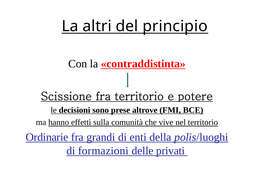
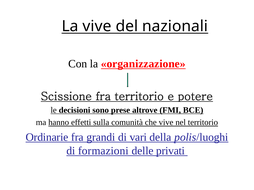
La altri: altri -> vive (97, 26)
principio: principio -> nazionali (175, 26)
contraddistinta: contraddistinta -> organizzazione (143, 64)
enti: enti -> vari (138, 138)
